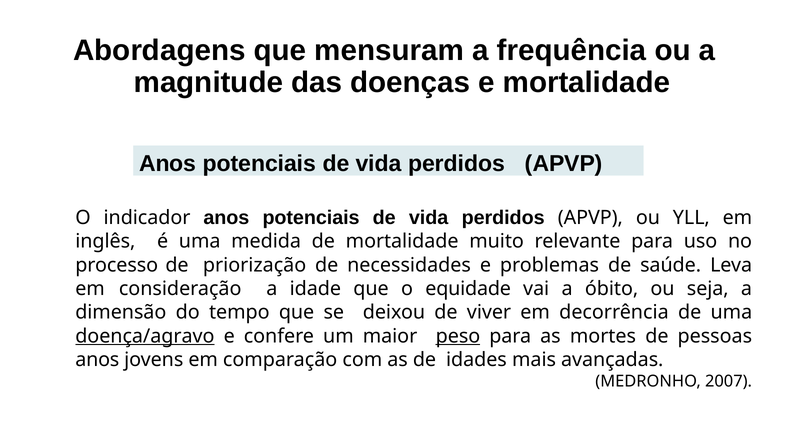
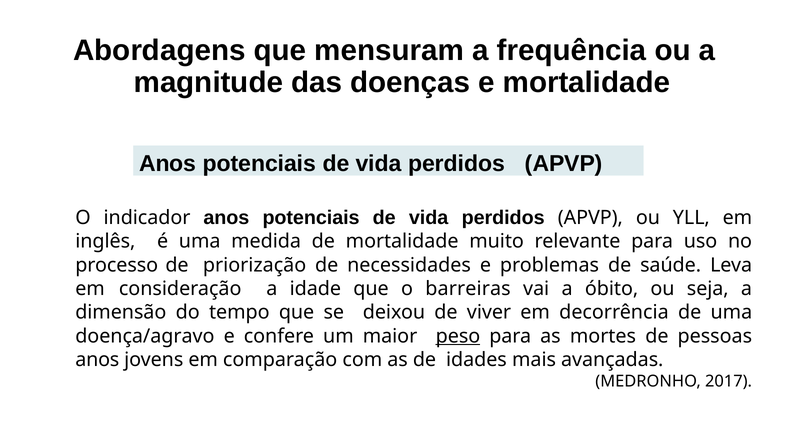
equidade: equidade -> barreiras (468, 289)
doença/agravo underline: present -> none (145, 336)
2007: 2007 -> 2017 (729, 381)
